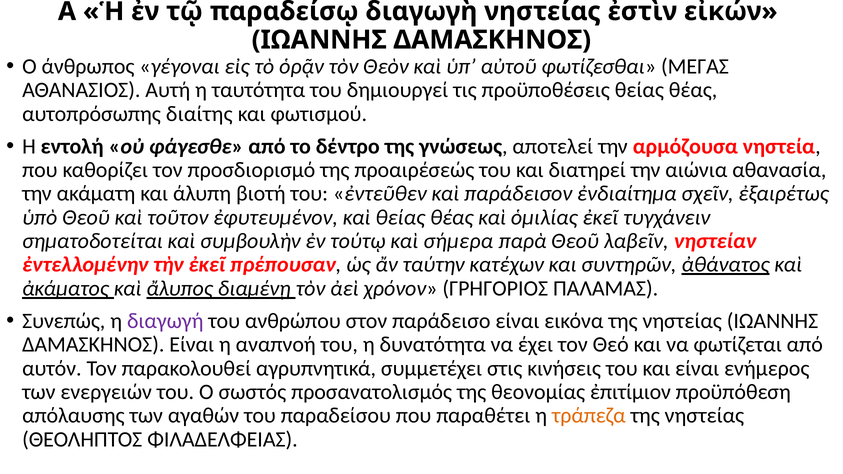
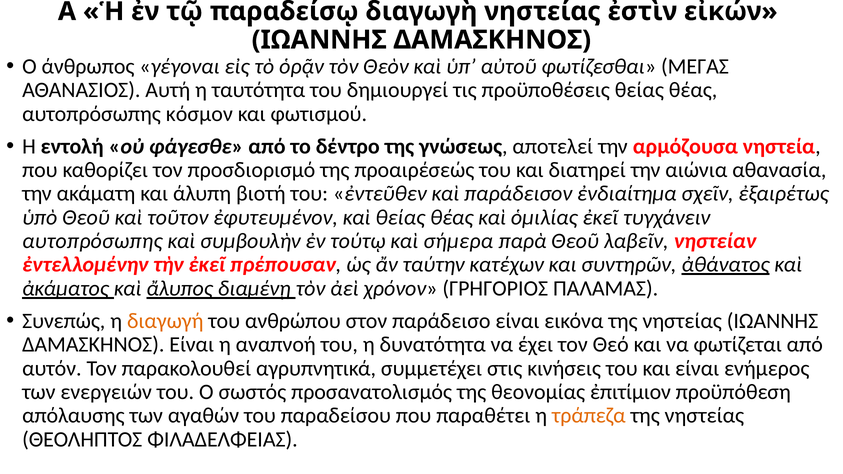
διαίτης: διαίτης -> κόσμον (199, 114)
σηματοδοτείται: σηματοδοτείται -> αυτοπρόσωπης (92, 241)
διαγωγή colour: purple -> orange (165, 321)
